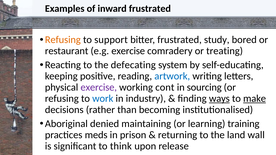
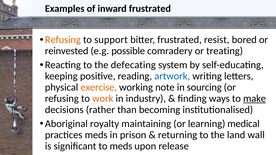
study: study -> resist (217, 40)
restaurant: restaurant -> reinvested (67, 51)
e.g exercise: exercise -> possible (128, 51)
exercise colour: purple -> orange (99, 87)
cont: cont -> note (165, 87)
work colour: blue -> orange (103, 99)
ways underline: present -> none (219, 99)
denied: denied -> royalty (105, 124)
training: training -> medical (244, 124)
to think: think -> meds (121, 146)
